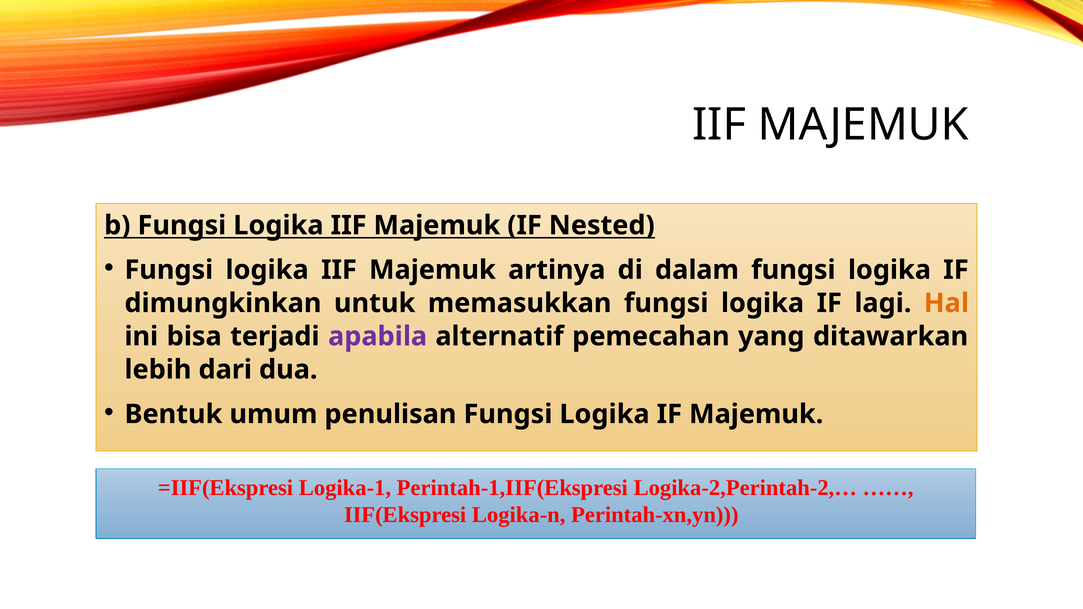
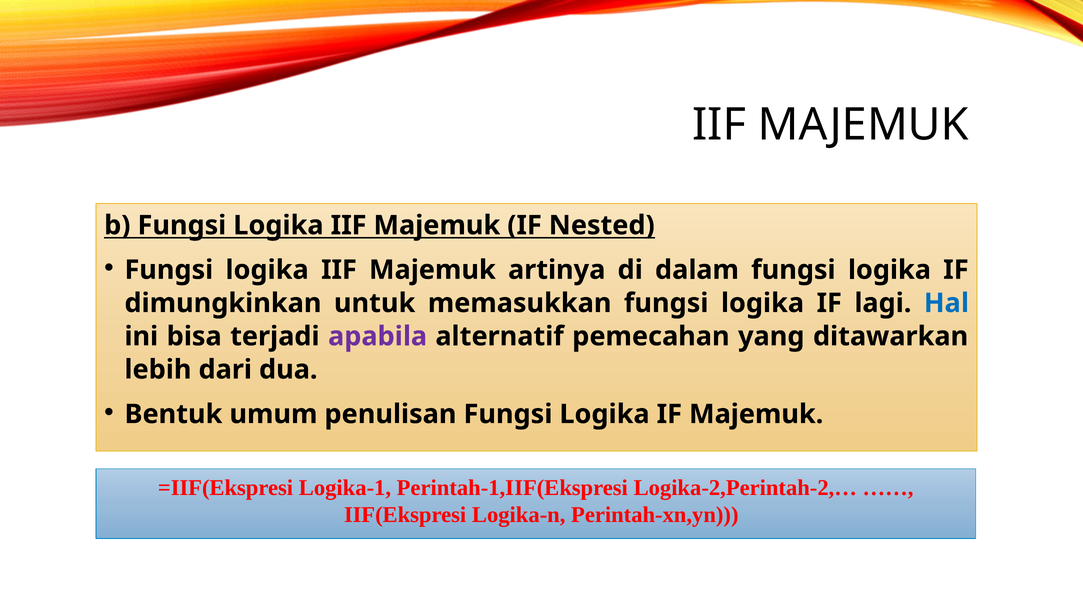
Hal colour: orange -> blue (946, 303)
